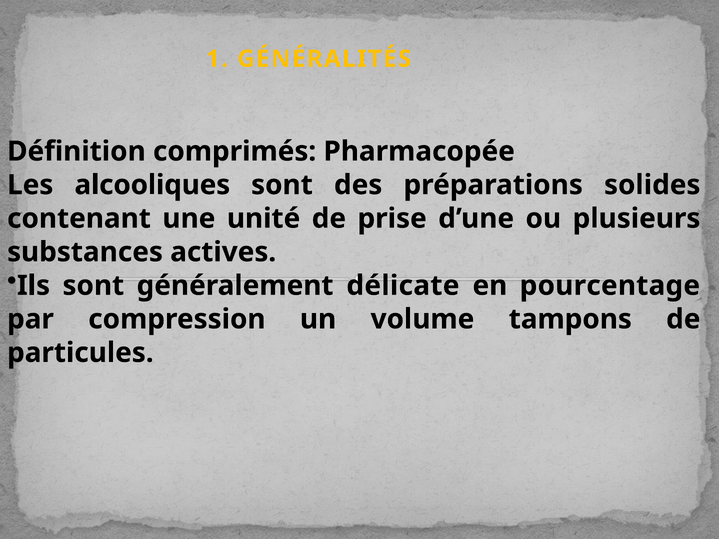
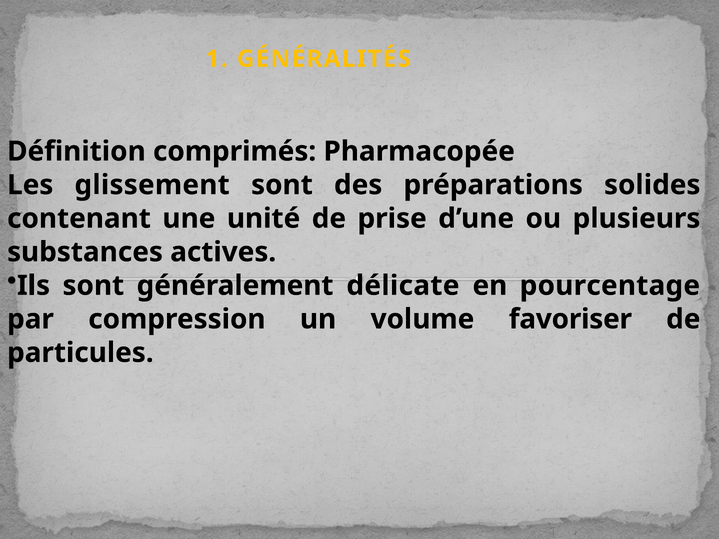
alcooliques: alcooliques -> glissement (152, 185)
tampons: tampons -> favoriser (570, 319)
